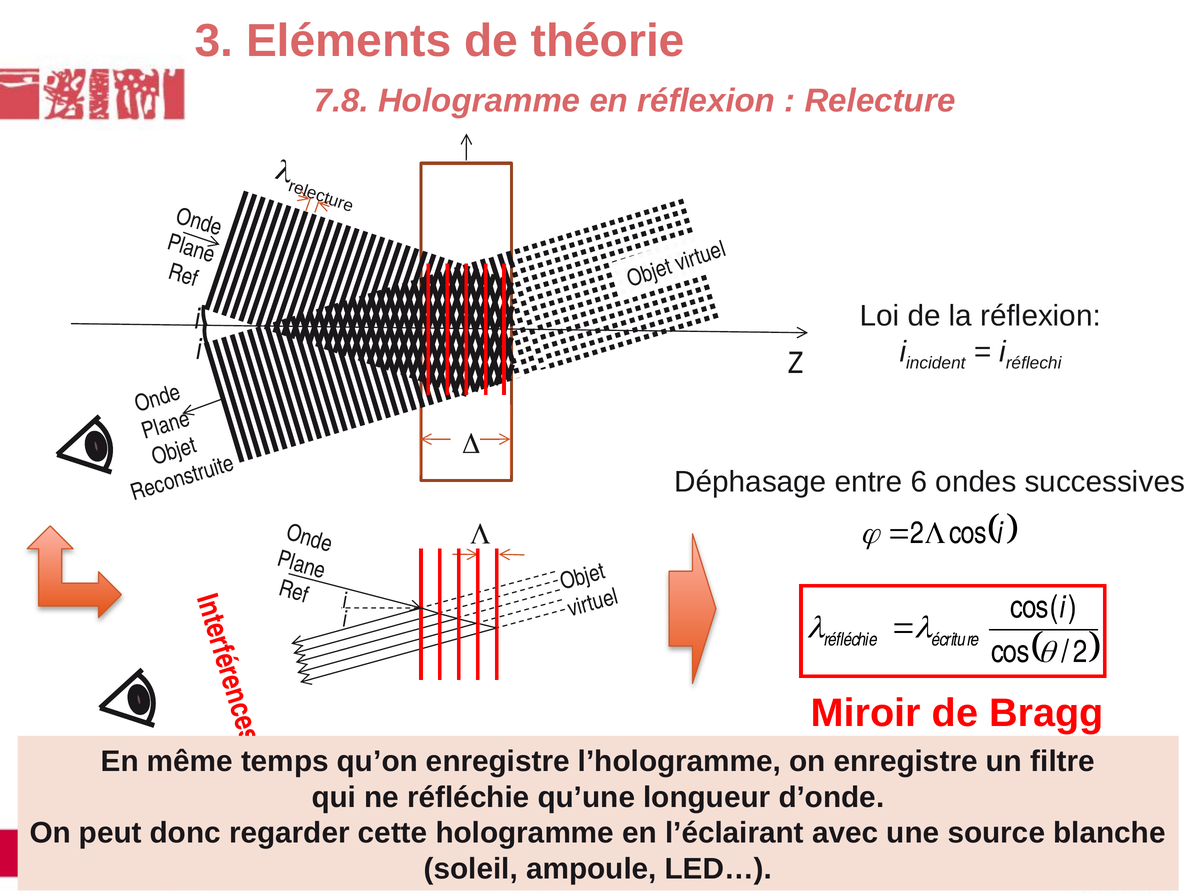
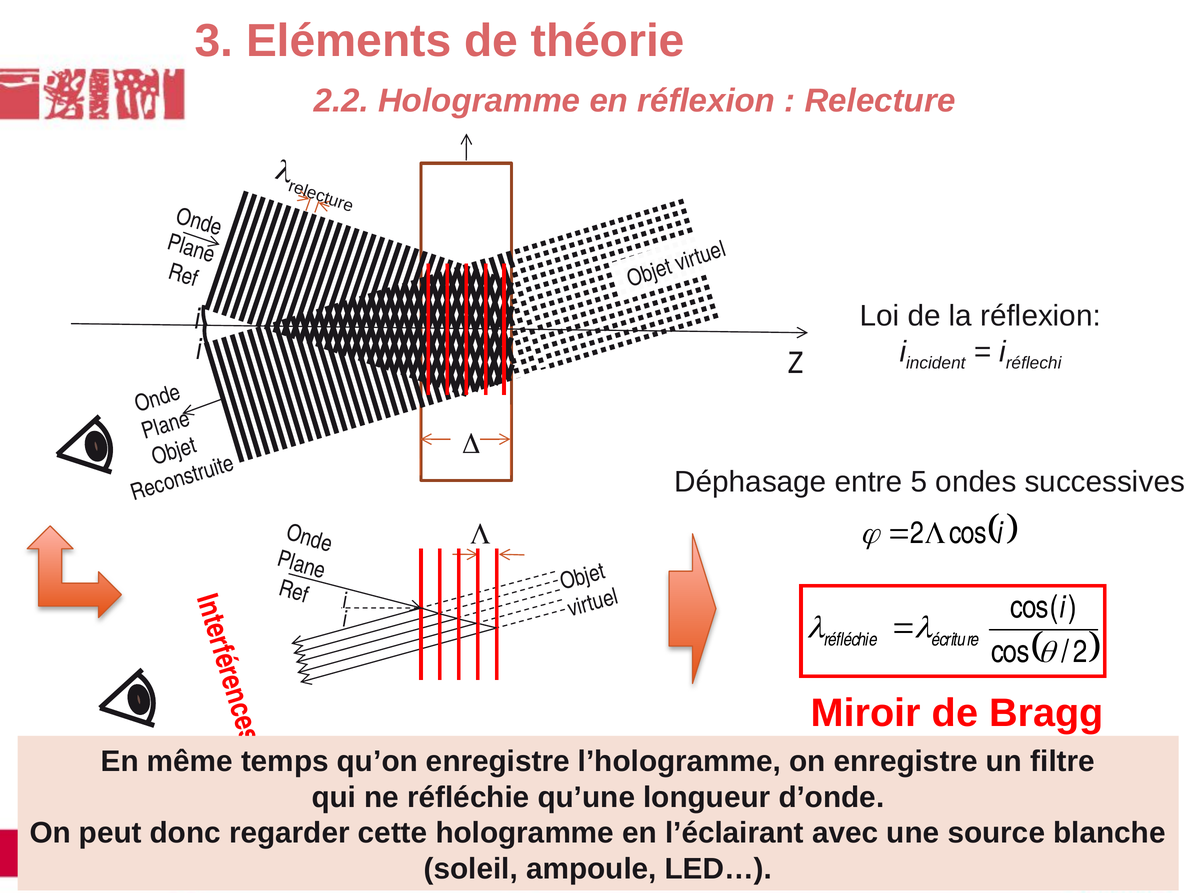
7.8: 7.8 -> 2.2 (341, 101)
entre 6: 6 -> 5 (919, 482)
